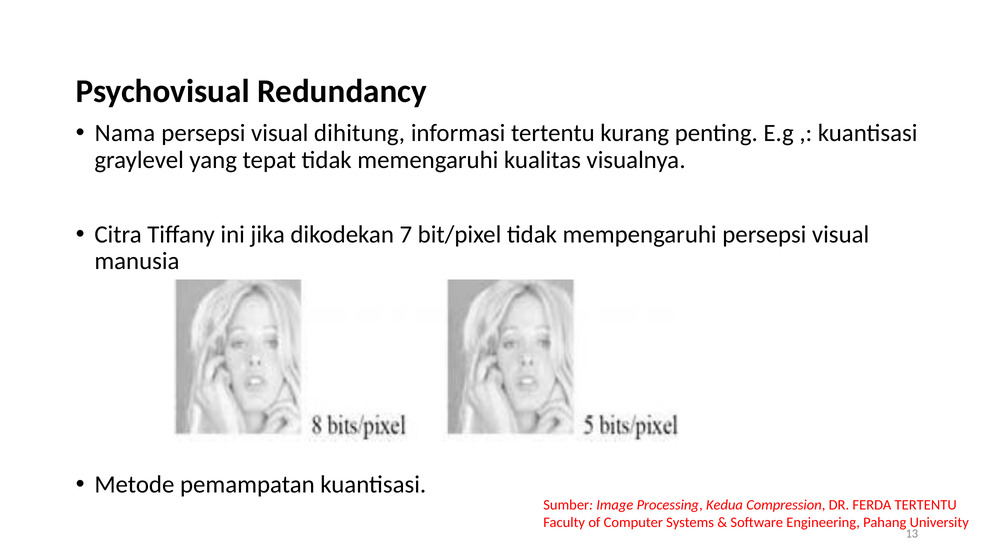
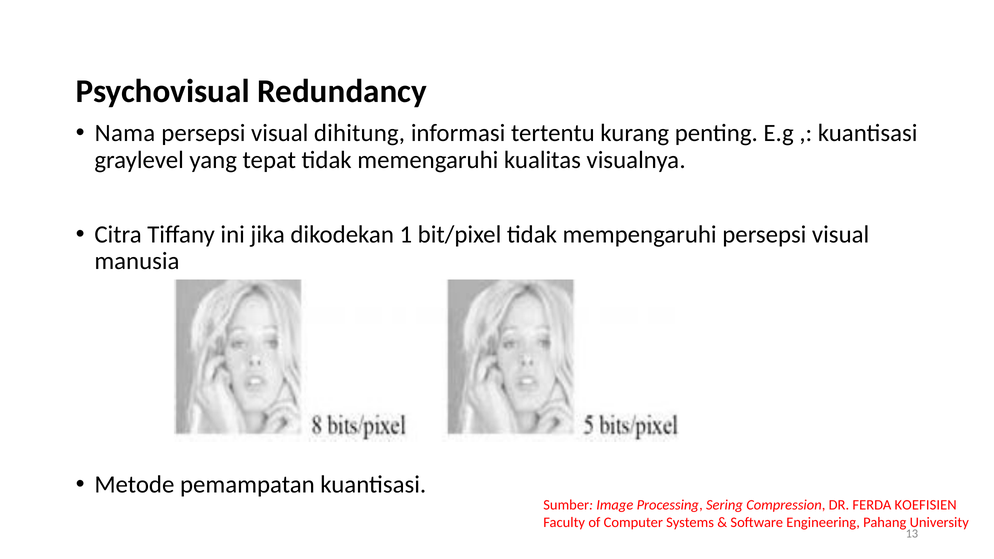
7: 7 -> 1 (406, 234)
Kedua: Kedua -> Sering (724, 505)
FERDA TERTENTU: TERTENTU -> KOEFISIEN (926, 505)
